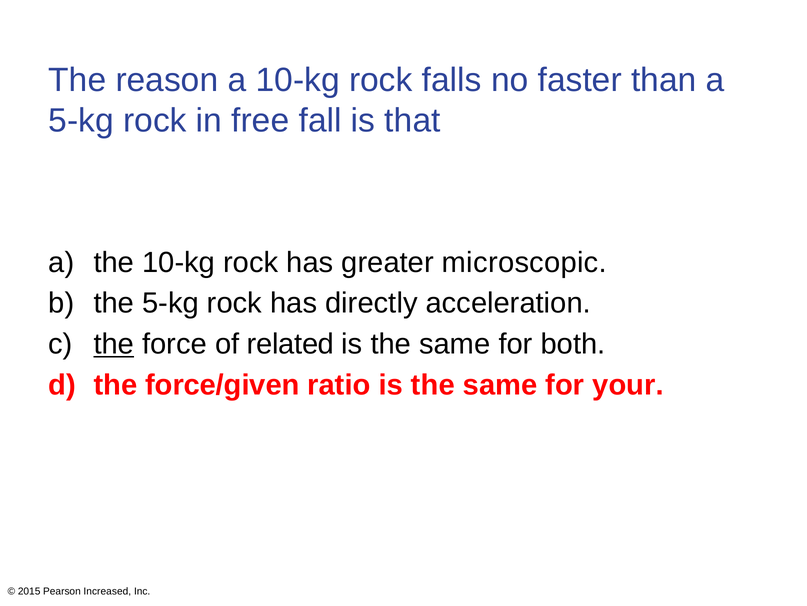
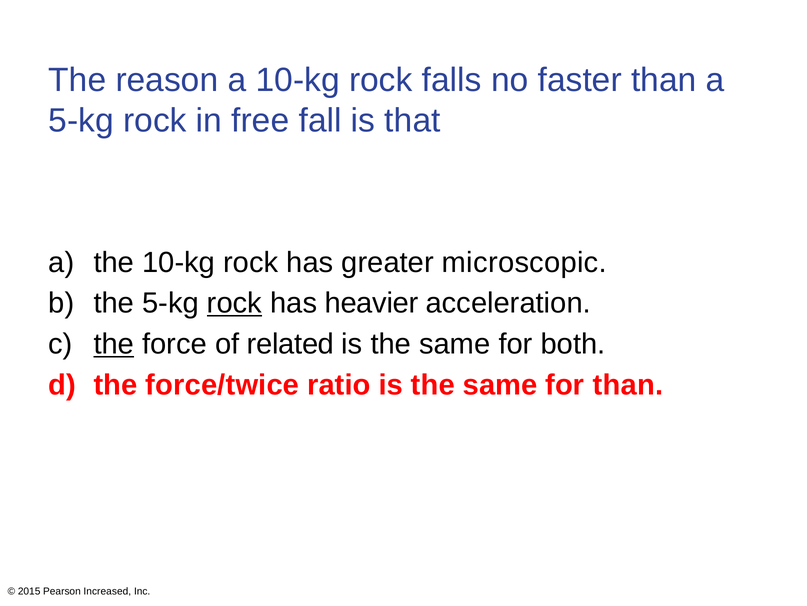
rock underline: none -> present (234, 303)
directly: directly -> heavier (372, 303)
force/given: force/given -> force/twice (222, 384)
for your: your -> than (628, 384)
